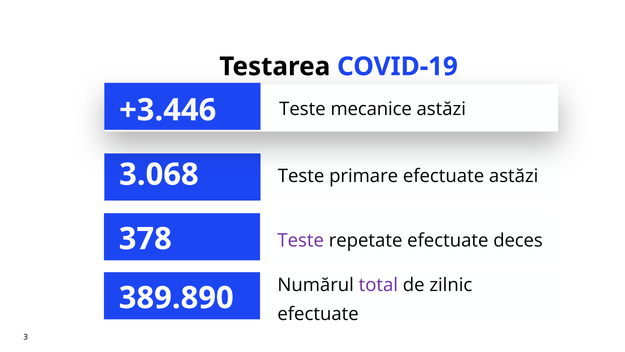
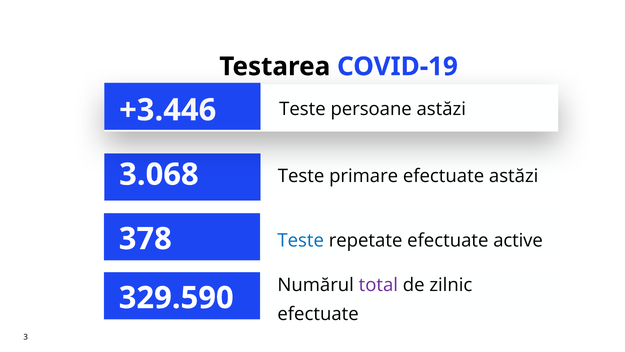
mecanice: mecanice -> persoane (371, 109)
Teste colour: purple -> blue (301, 240)
deces: deces -> active (518, 240)
389.890: 389.890 -> 329.590 (176, 298)
